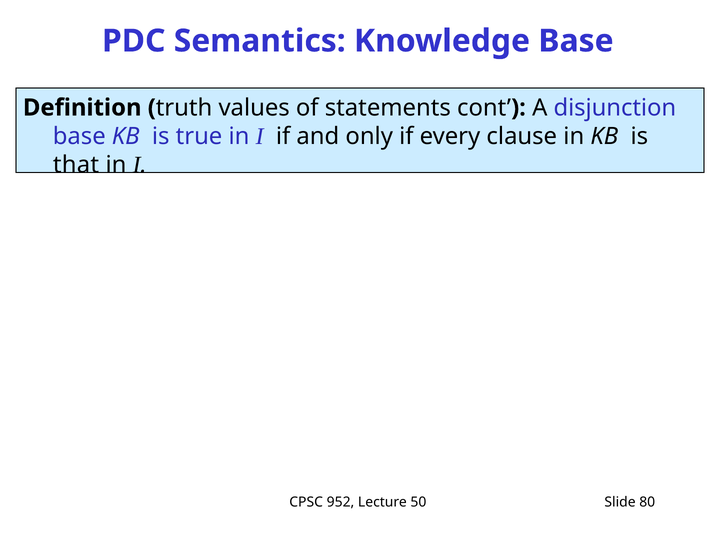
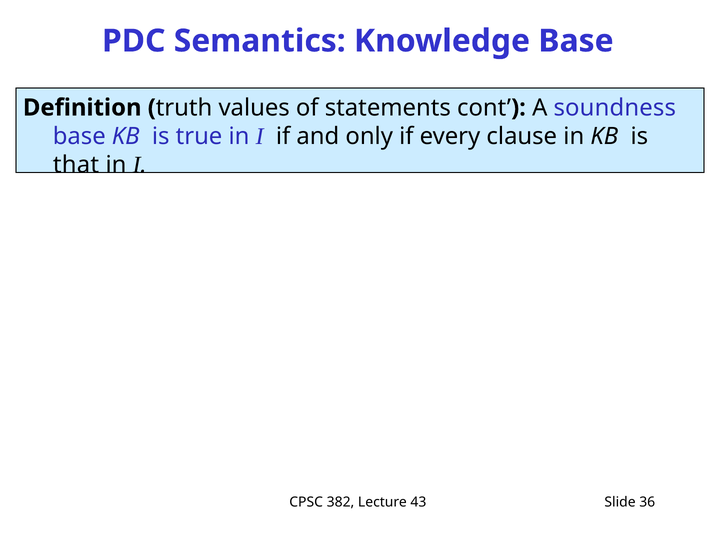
disjunction: disjunction -> soundness (615, 108)
952: 952 -> 382 (341, 502)
50: 50 -> 43 (418, 502)
80: 80 -> 36 (647, 502)
